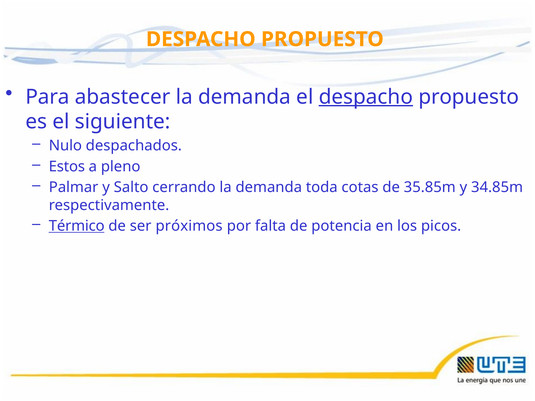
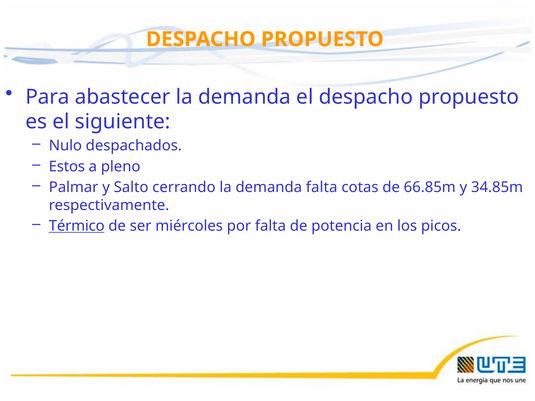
despacho underline: present -> none (366, 97)
demanda toda: toda -> falta (322, 187)
35.85m: 35.85m -> 66.85m (430, 187)
próximos: próximos -> miércoles (189, 226)
